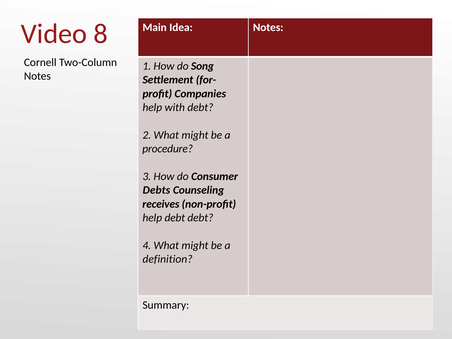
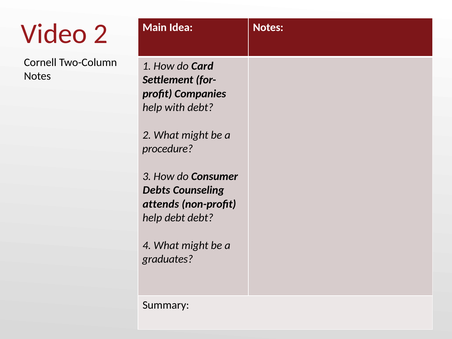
Video 8: 8 -> 2 (101, 34)
Song: Song -> Card (202, 66)
receives: receives -> attends (161, 204)
definition: definition -> graduates (168, 259)
